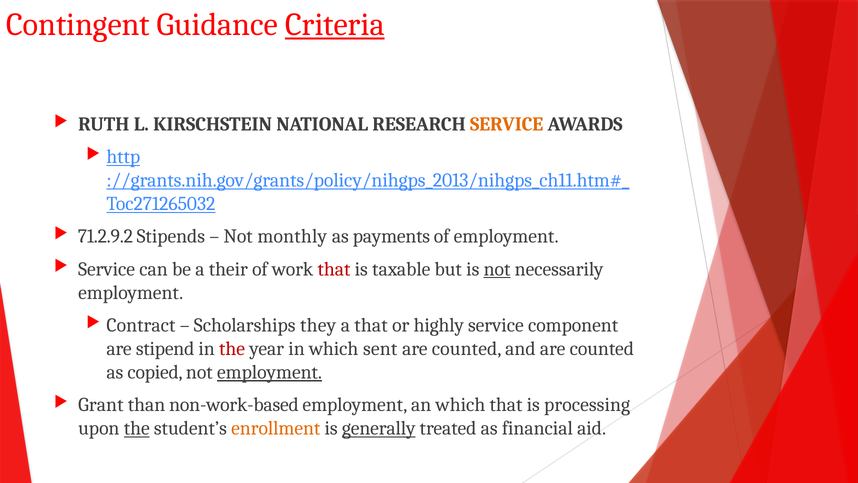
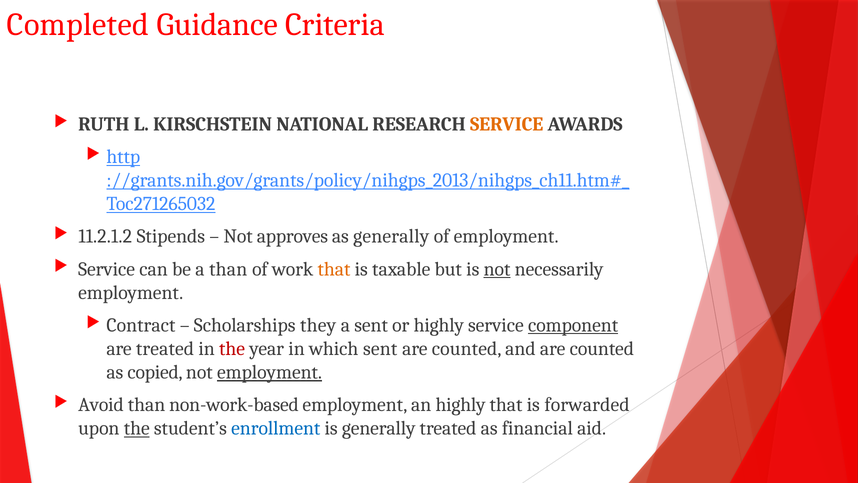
Contingent: Contingent -> Completed (78, 25)
Criteria underline: present -> none (335, 25)
71.2.9.2: 71.2.9.2 -> 11.2.1.2 (105, 236)
monthly: monthly -> approves (292, 236)
as payments: payments -> generally (391, 236)
a their: their -> than (228, 269)
that colour: red -> orange (334, 269)
a that: that -> sent (371, 325)
component underline: none -> present (573, 325)
are stipend: stipend -> treated (165, 348)
Grant: Grant -> Avoid (101, 404)
an which: which -> highly (461, 404)
processing: processing -> forwarded (587, 404)
enrollment colour: orange -> blue (276, 428)
generally underline: present -> none (379, 428)
